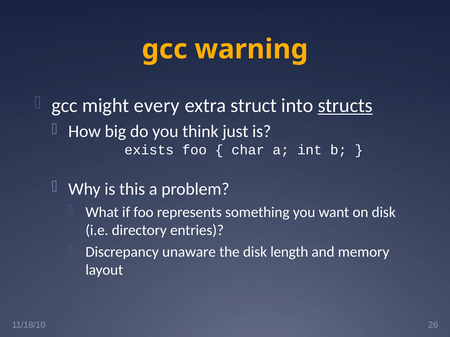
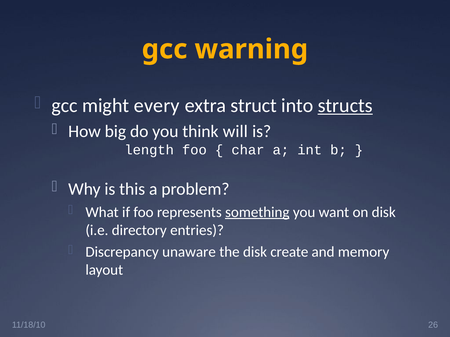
just: just -> will (235, 132)
exists: exists -> length (149, 150)
something underline: none -> present (257, 212)
length: length -> create (289, 252)
